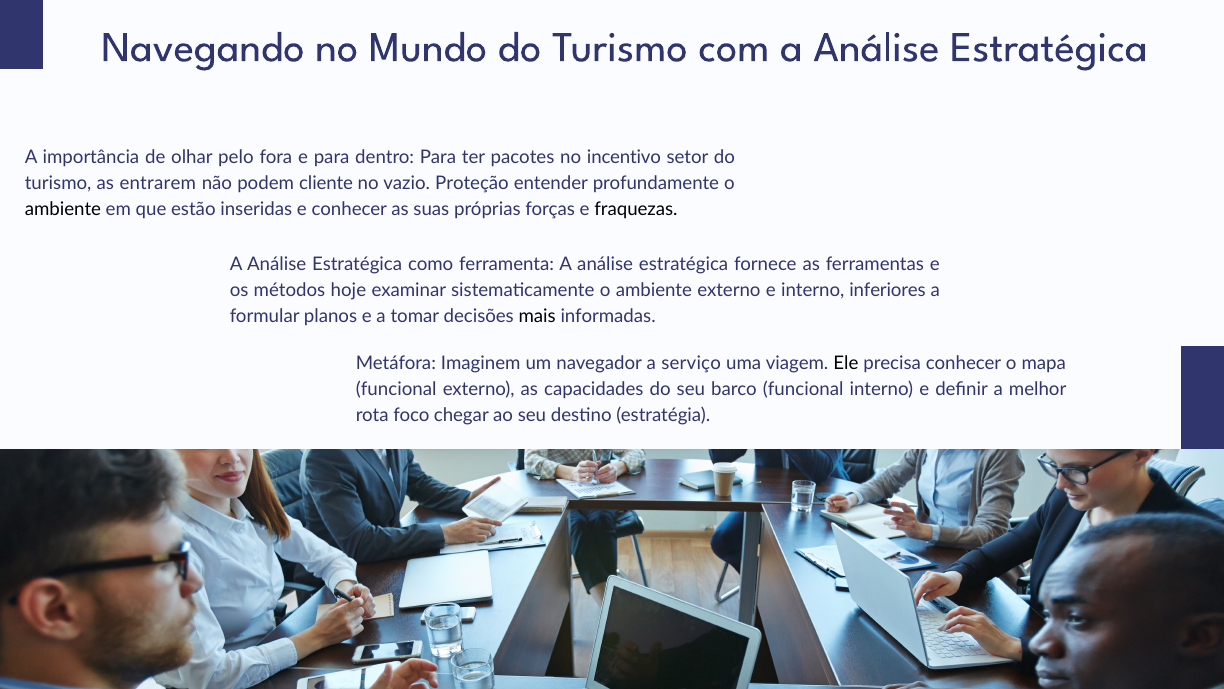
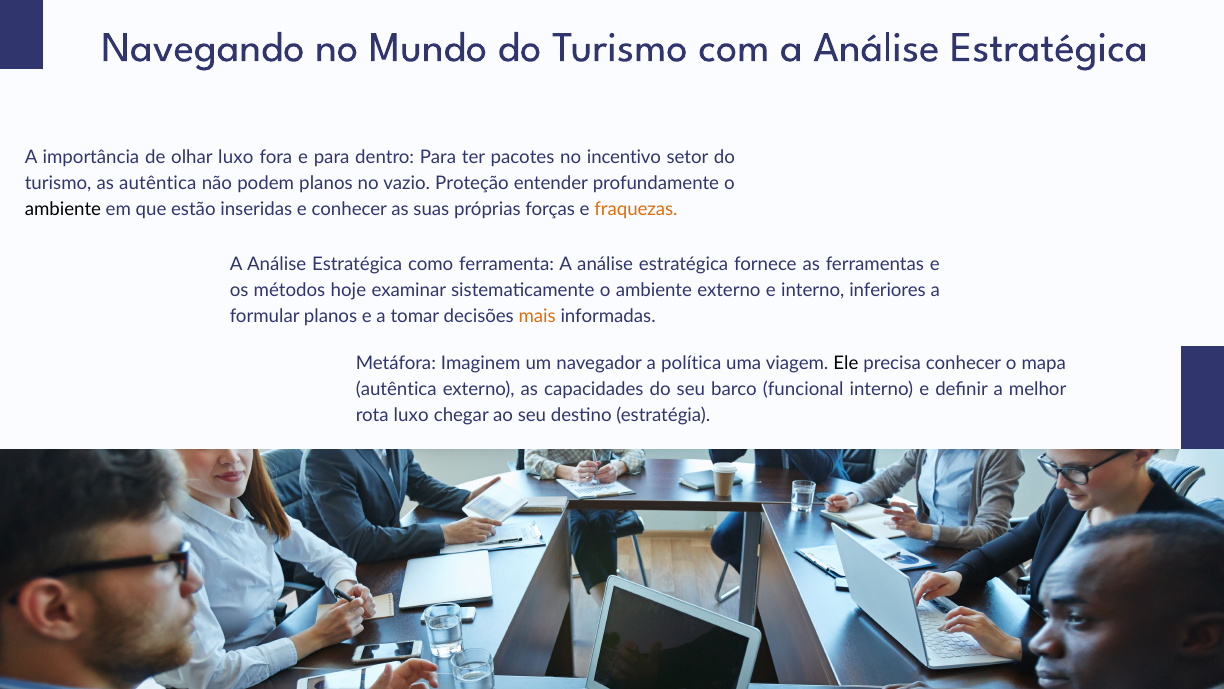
olhar pelo: pelo -> luxo (236, 157)
as entrarem: entrarem -> autêntica (158, 183)
podem cliente: cliente -> planos (326, 183)
fraquezas colour: black -> orange (636, 210)
mais colour: black -> orange (537, 316)
serviço: serviço -> política (691, 363)
funcional: funcional -> autêntica (396, 389)
rota foco: foco -> luxo (411, 415)
